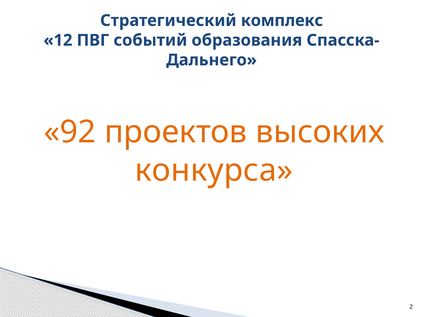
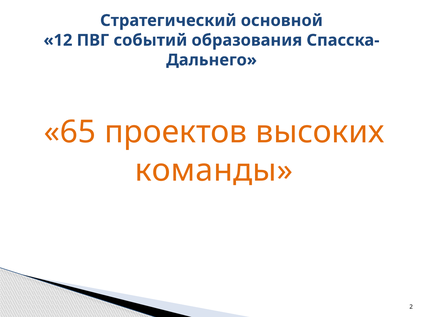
комплекс: комплекс -> основной (282, 21)
92: 92 -> 65 (70, 132)
конкурса: конкурса -> команды (214, 170)
